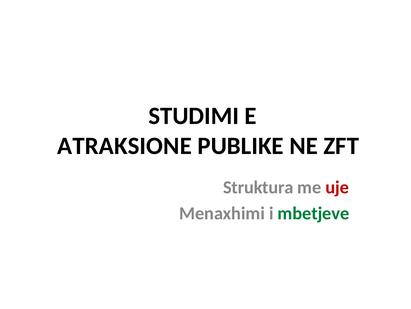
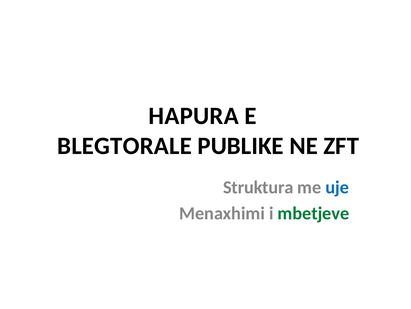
STUDIMI: STUDIMI -> HAPURA (194, 116)
ATRAKSIONE: ATRAKSIONE -> BLEGTORALE (125, 145)
uje colour: red -> blue (337, 187)
